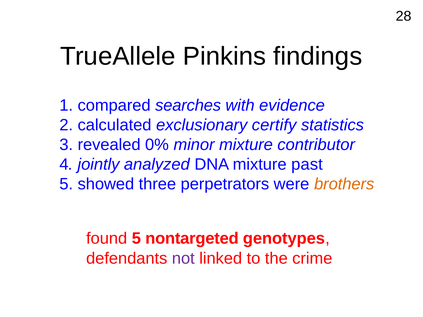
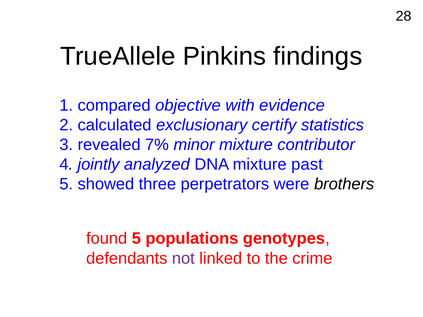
searches: searches -> objective (188, 105)
0%: 0% -> 7% (157, 145)
brothers colour: orange -> black (344, 184)
nontargeted: nontargeted -> populations (192, 239)
